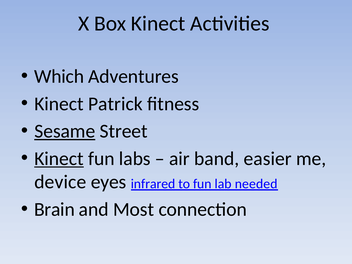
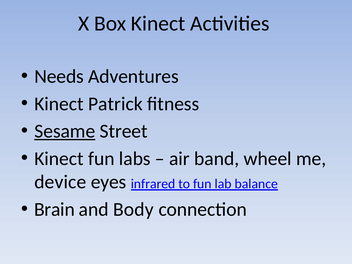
Which: Which -> Needs (59, 76)
Kinect underline: present -> none (59, 159)
easier: easier -> wheel (268, 159)
needed: needed -> balance (256, 184)
Most: Most -> Body (133, 209)
